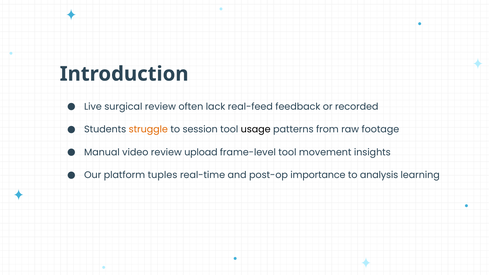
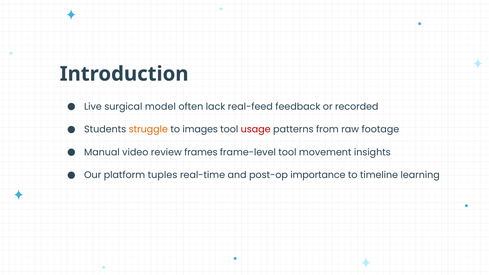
surgical review: review -> model (160, 107)
session: session -> images (200, 129)
usage colour: black -> red (256, 129)
upload: upload -> frames (201, 152)
analysis: analysis -> timeline (379, 175)
